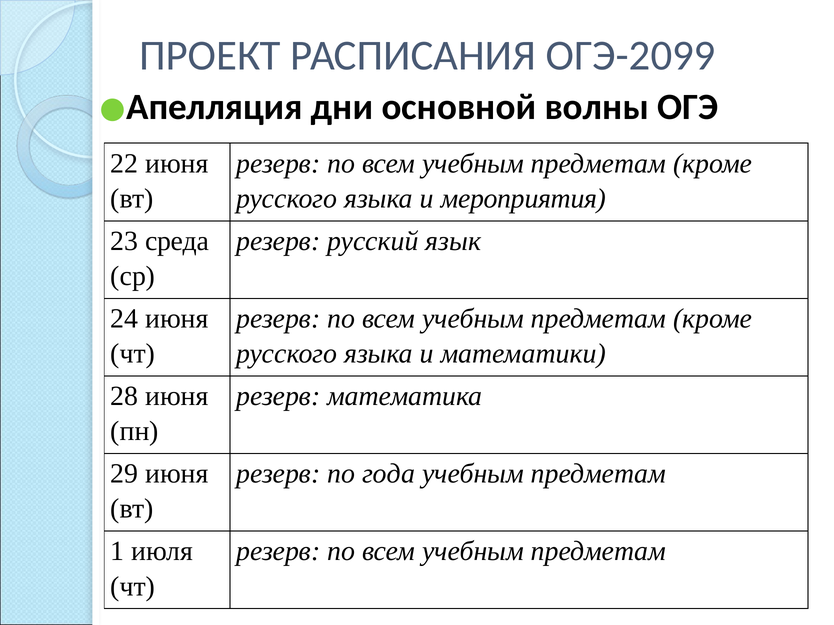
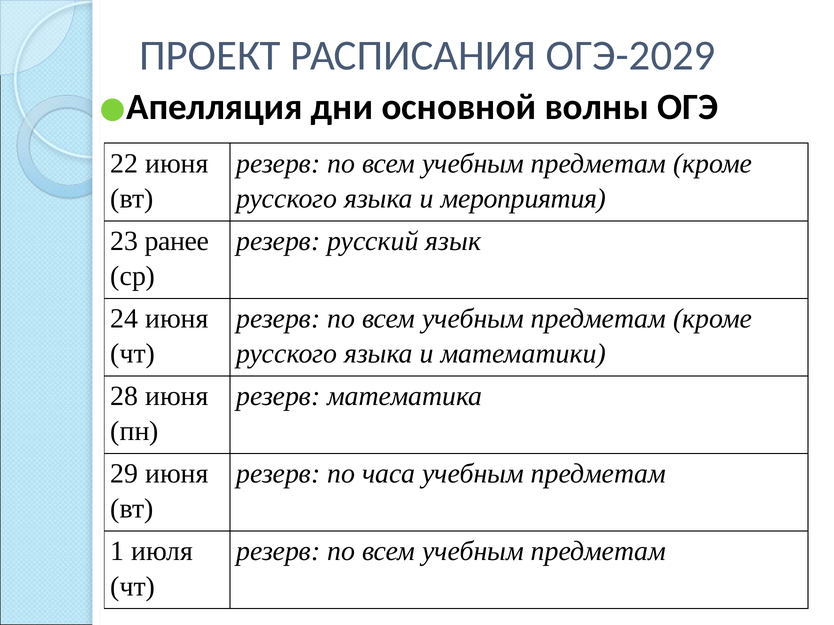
ОГЭ-2099: ОГЭ-2099 -> ОГЭ-2029 (631, 56)
среда: среда -> ранее (177, 241)
года: года -> часа (389, 474)
